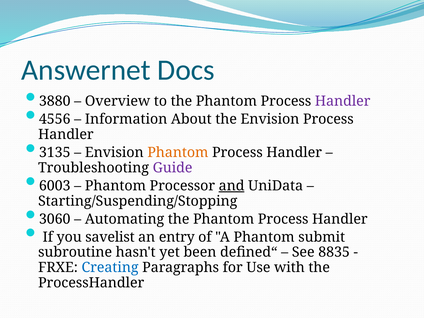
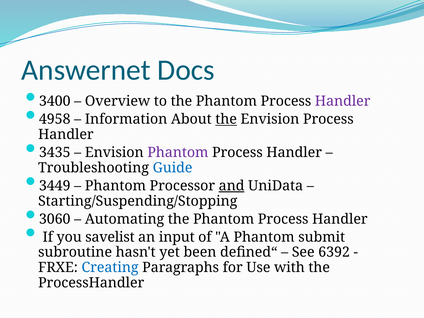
3880: 3880 -> 3400 (55, 101)
4556: 4556 -> 4958 (55, 119)
the underline: none -> present (226, 119)
3135: 3135 -> 3435 (55, 153)
Phantom colour: orange -> purple (178, 153)
Guide colour: purple -> blue (173, 168)
6003: 6003 -> 3449 (55, 186)
entry: entry -> input (177, 237)
8835: 8835 -> 6392 (334, 252)
